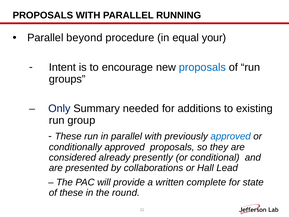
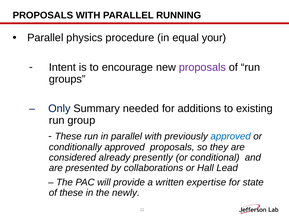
beyond: beyond -> physics (84, 38)
proposals colour: blue -> purple (202, 67)
complete: complete -> expertise (206, 182)
round: round -> newly (126, 193)
